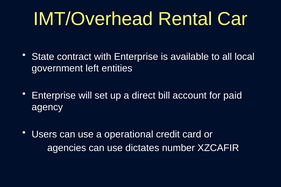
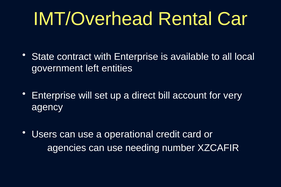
paid: paid -> very (233, 96)
dictates: dictates -> needing (142, 148)
